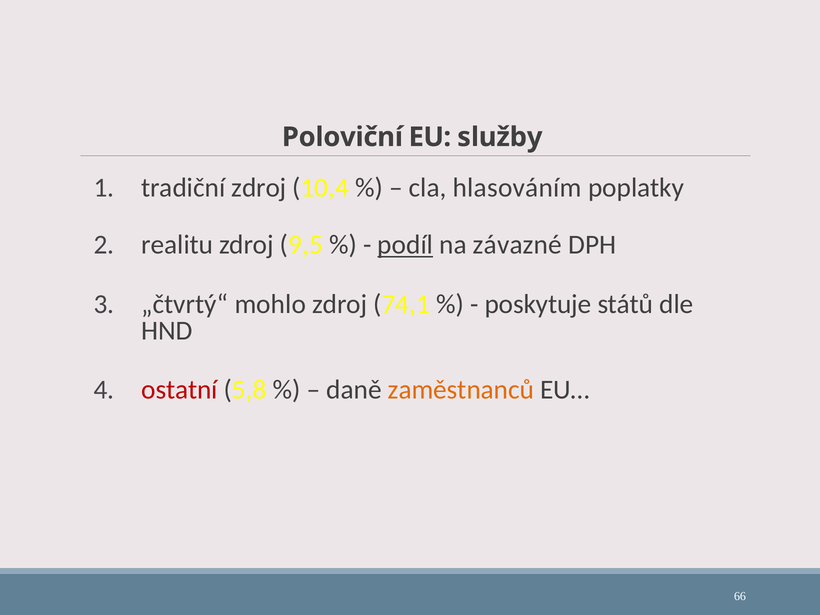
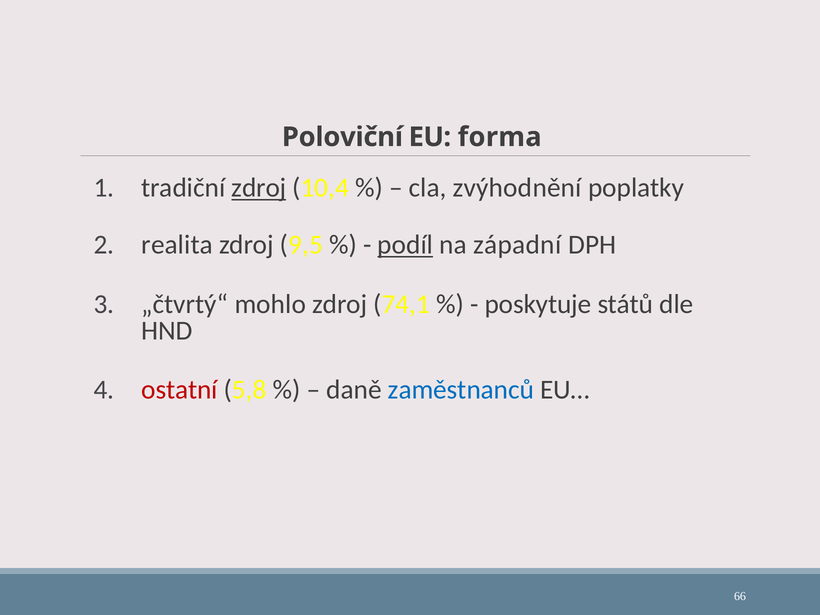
služby: služby -> forma (500, 137)
zdroj underline: none -> present (259, 188)
hlasováním: hlasováním -> zvýhodnění (517, 188)
realitu: realitu -> realita (177, 245)
závazné: závazné -> západní (517, 245)
zaměstnanců colour: orange -> blue (461, 390)
